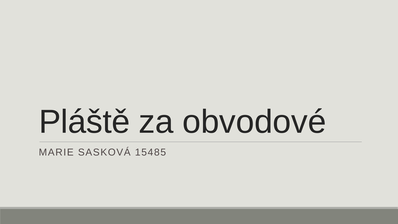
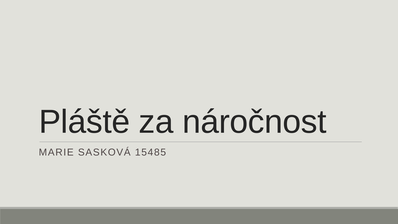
obvodové: obvodové -> náročnost (254, 122)
